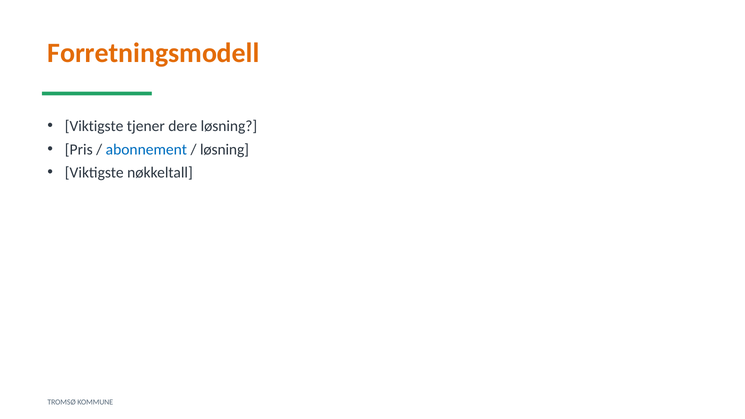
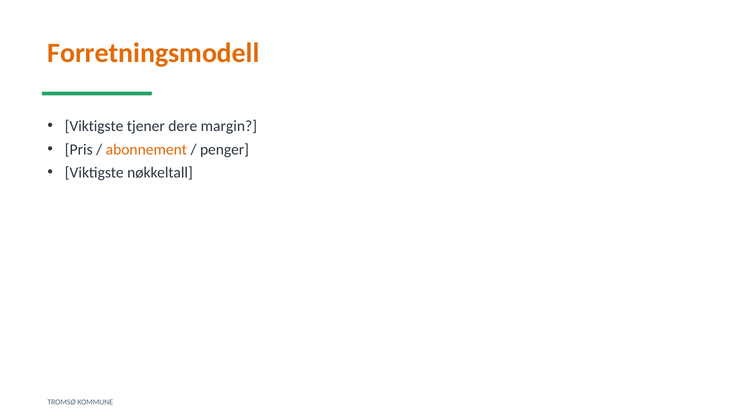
dere løsning: løsning -> margin (229, 126)
abonnement colour: blue -> orange (146, 149)
løsning: løsning -> penger (224, 149)
